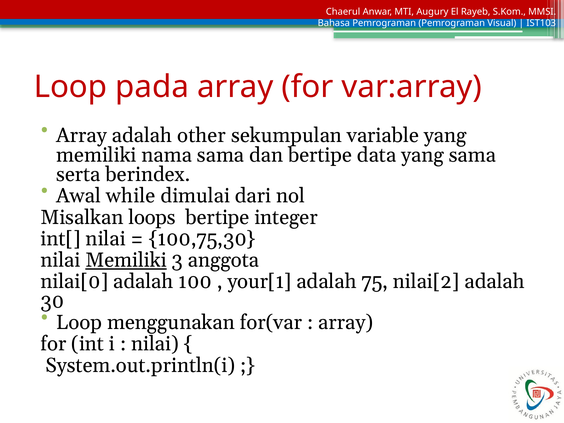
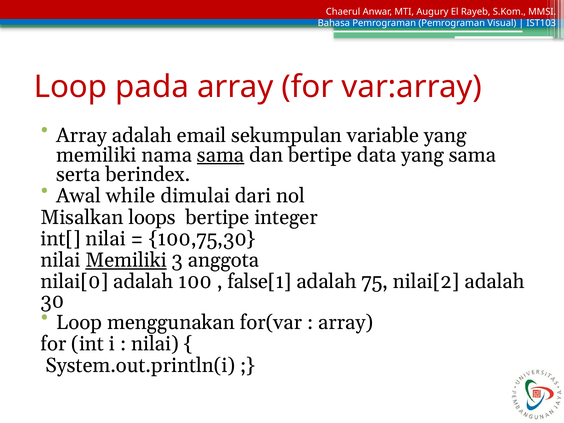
other: other -> email (202, 135)
sama underline: none -> present (221, 155)
your[1: your[1 -> false[1 (260, 282)
